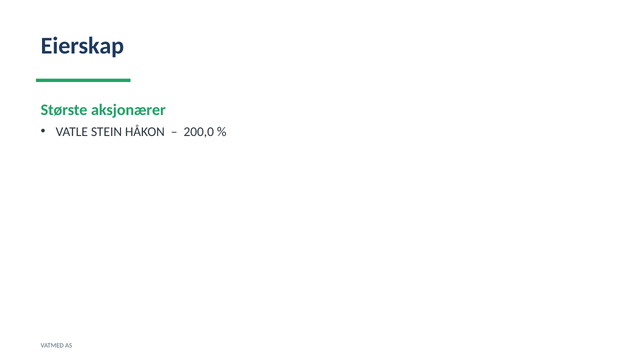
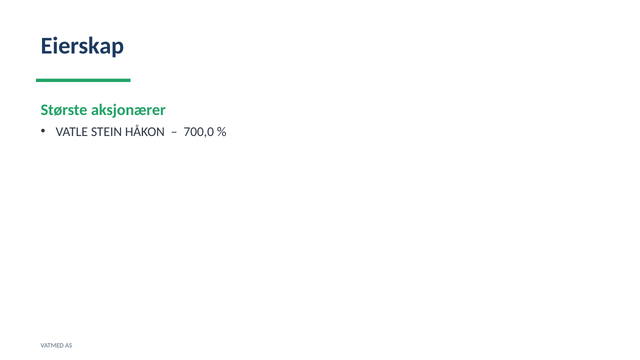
200,0: 200,0 -> 700,0 (199, 132)
